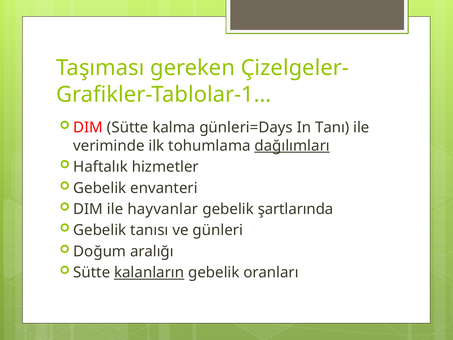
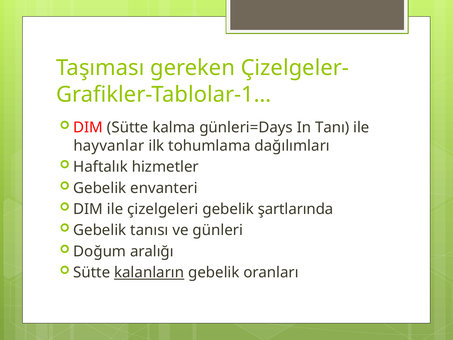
veriminde: veriminde -> hayvanlar (109, 146)
dağılımları underline: present -> none (292, 146)
hayvanlar: hayvanlar -> çizelgeleri (163, 209)
